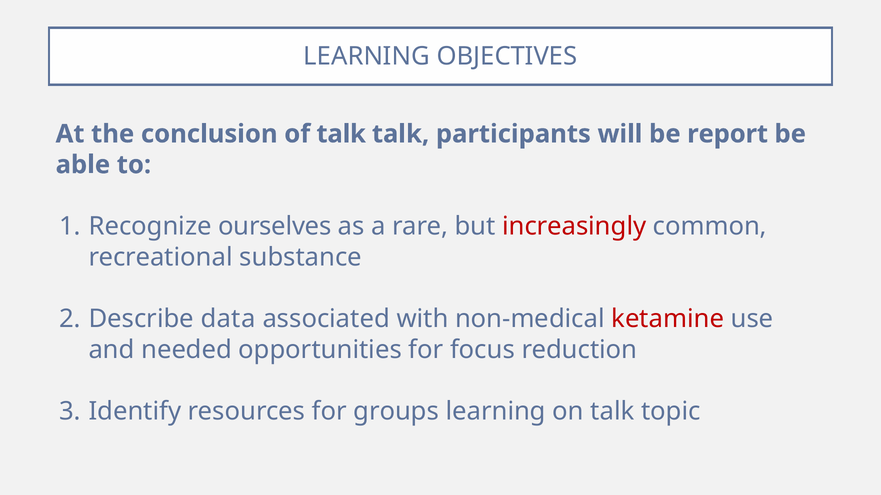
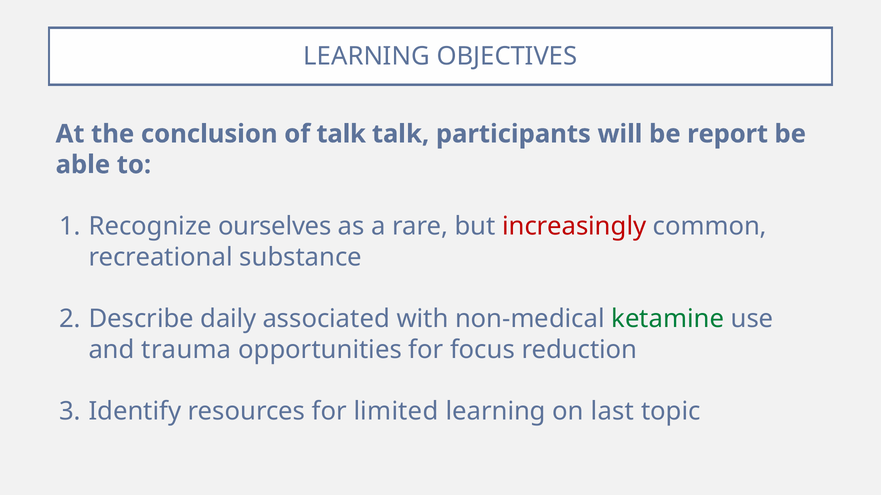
data: data -> daily (228, 319)
ketamine colour: red -> green (668, 319)
needed: needed -> trauma (186, 350)
groups: groups -> limited (396, 412)
on talk: talk -> last (612, 412)
